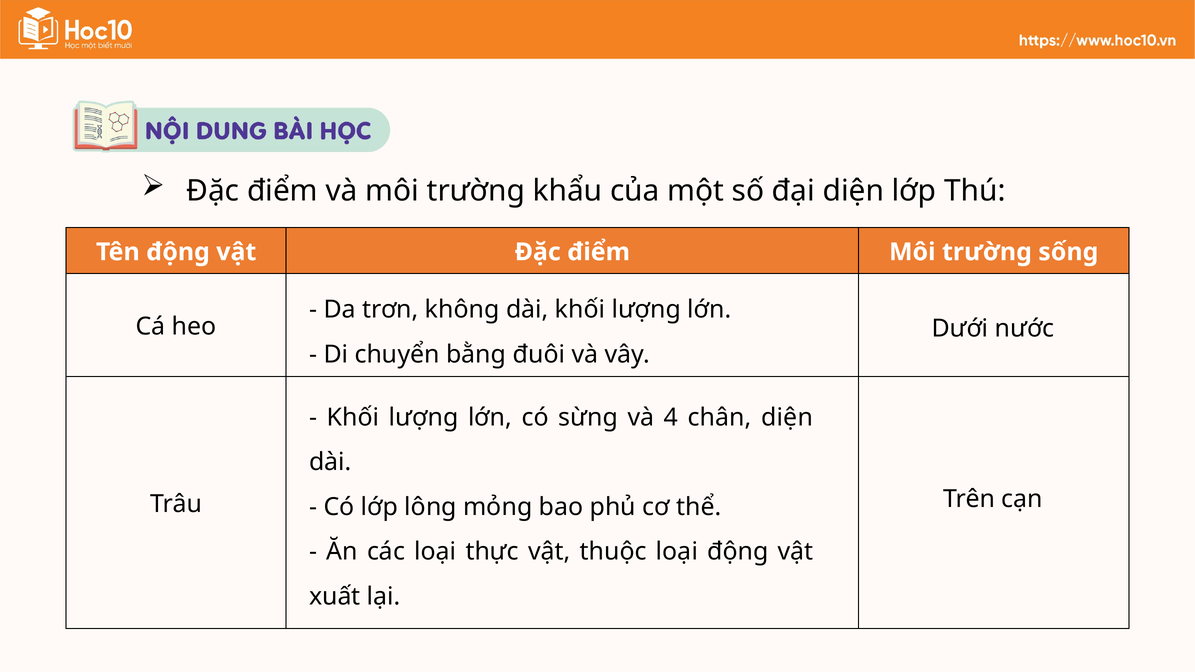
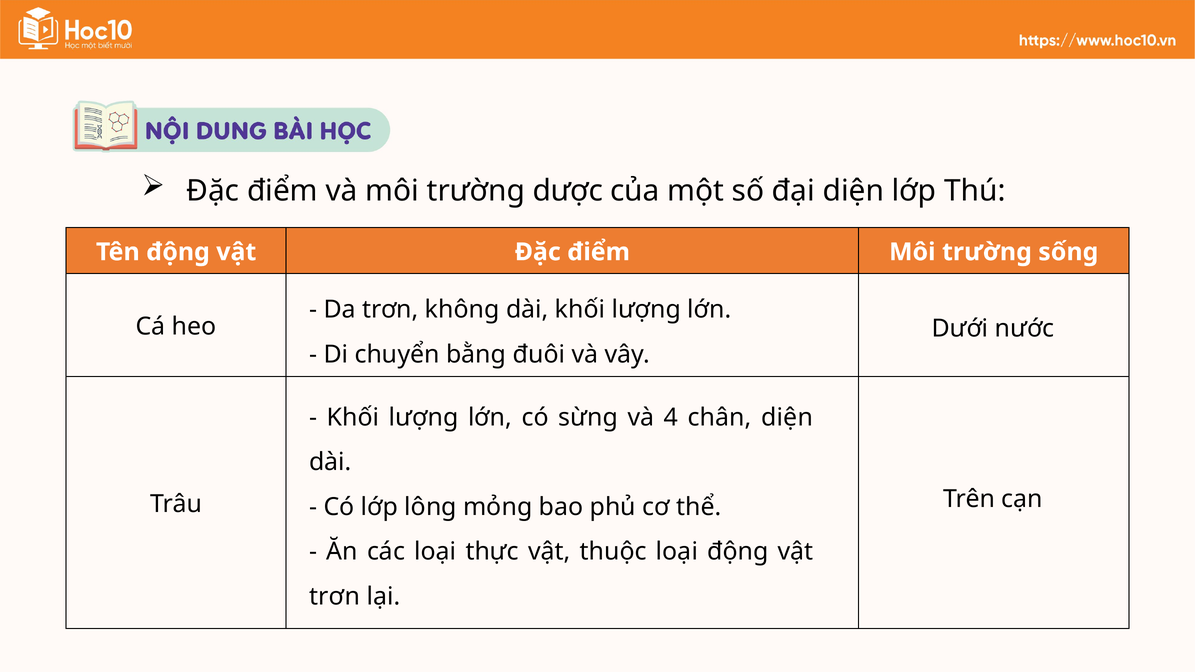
khẩu: khẩu -> dược (568, 191)
xuất: xuất -> trơn (335, 597)
